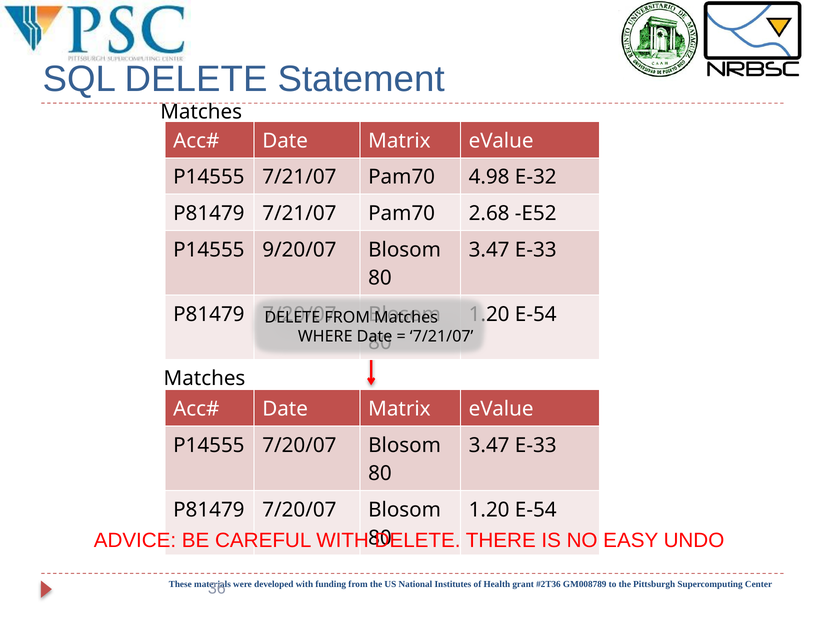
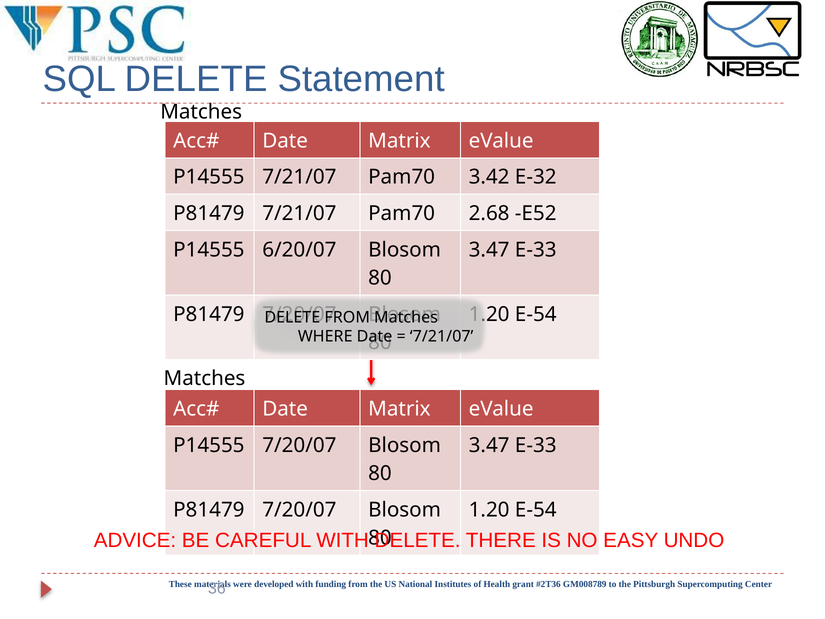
4.98: 4.98 -> 3.42 (489, 177)
9/20/07: 9/20/07 -> 6/20/07 (299, 250)
